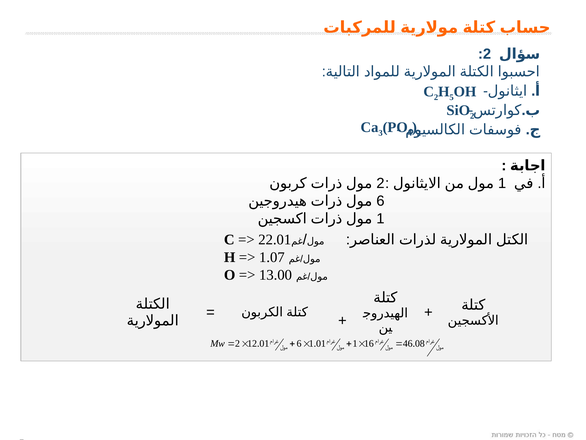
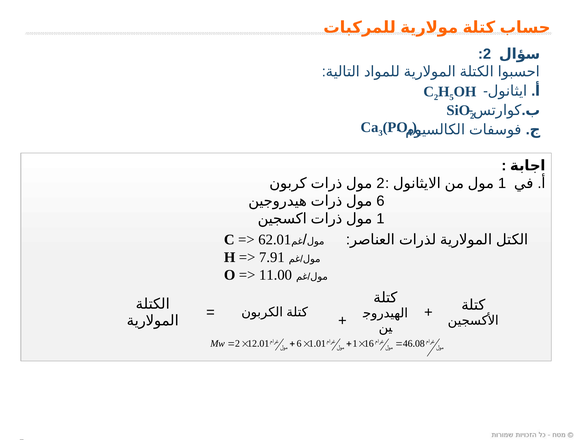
22.01: 22.01 -> 62.01 (275, 239)
1.07: 1.07 -> 7.91 (272, 257)
13.00: 13.00 -> 11.00 (276, 275)
